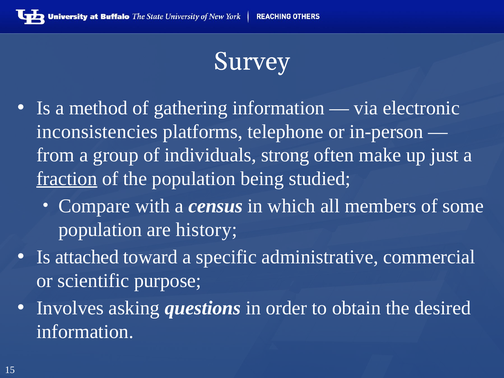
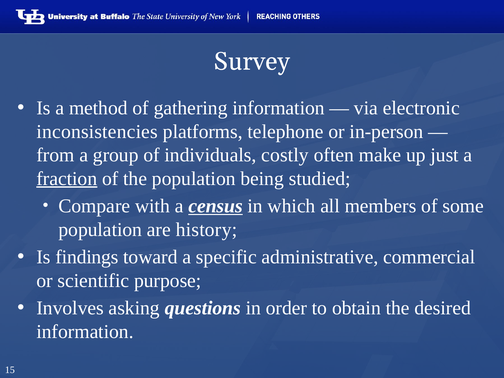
strong: strong -> costly (285, 155)
census underline: none -> present (216, 206)
attached: attached -> findings (87, 257)
